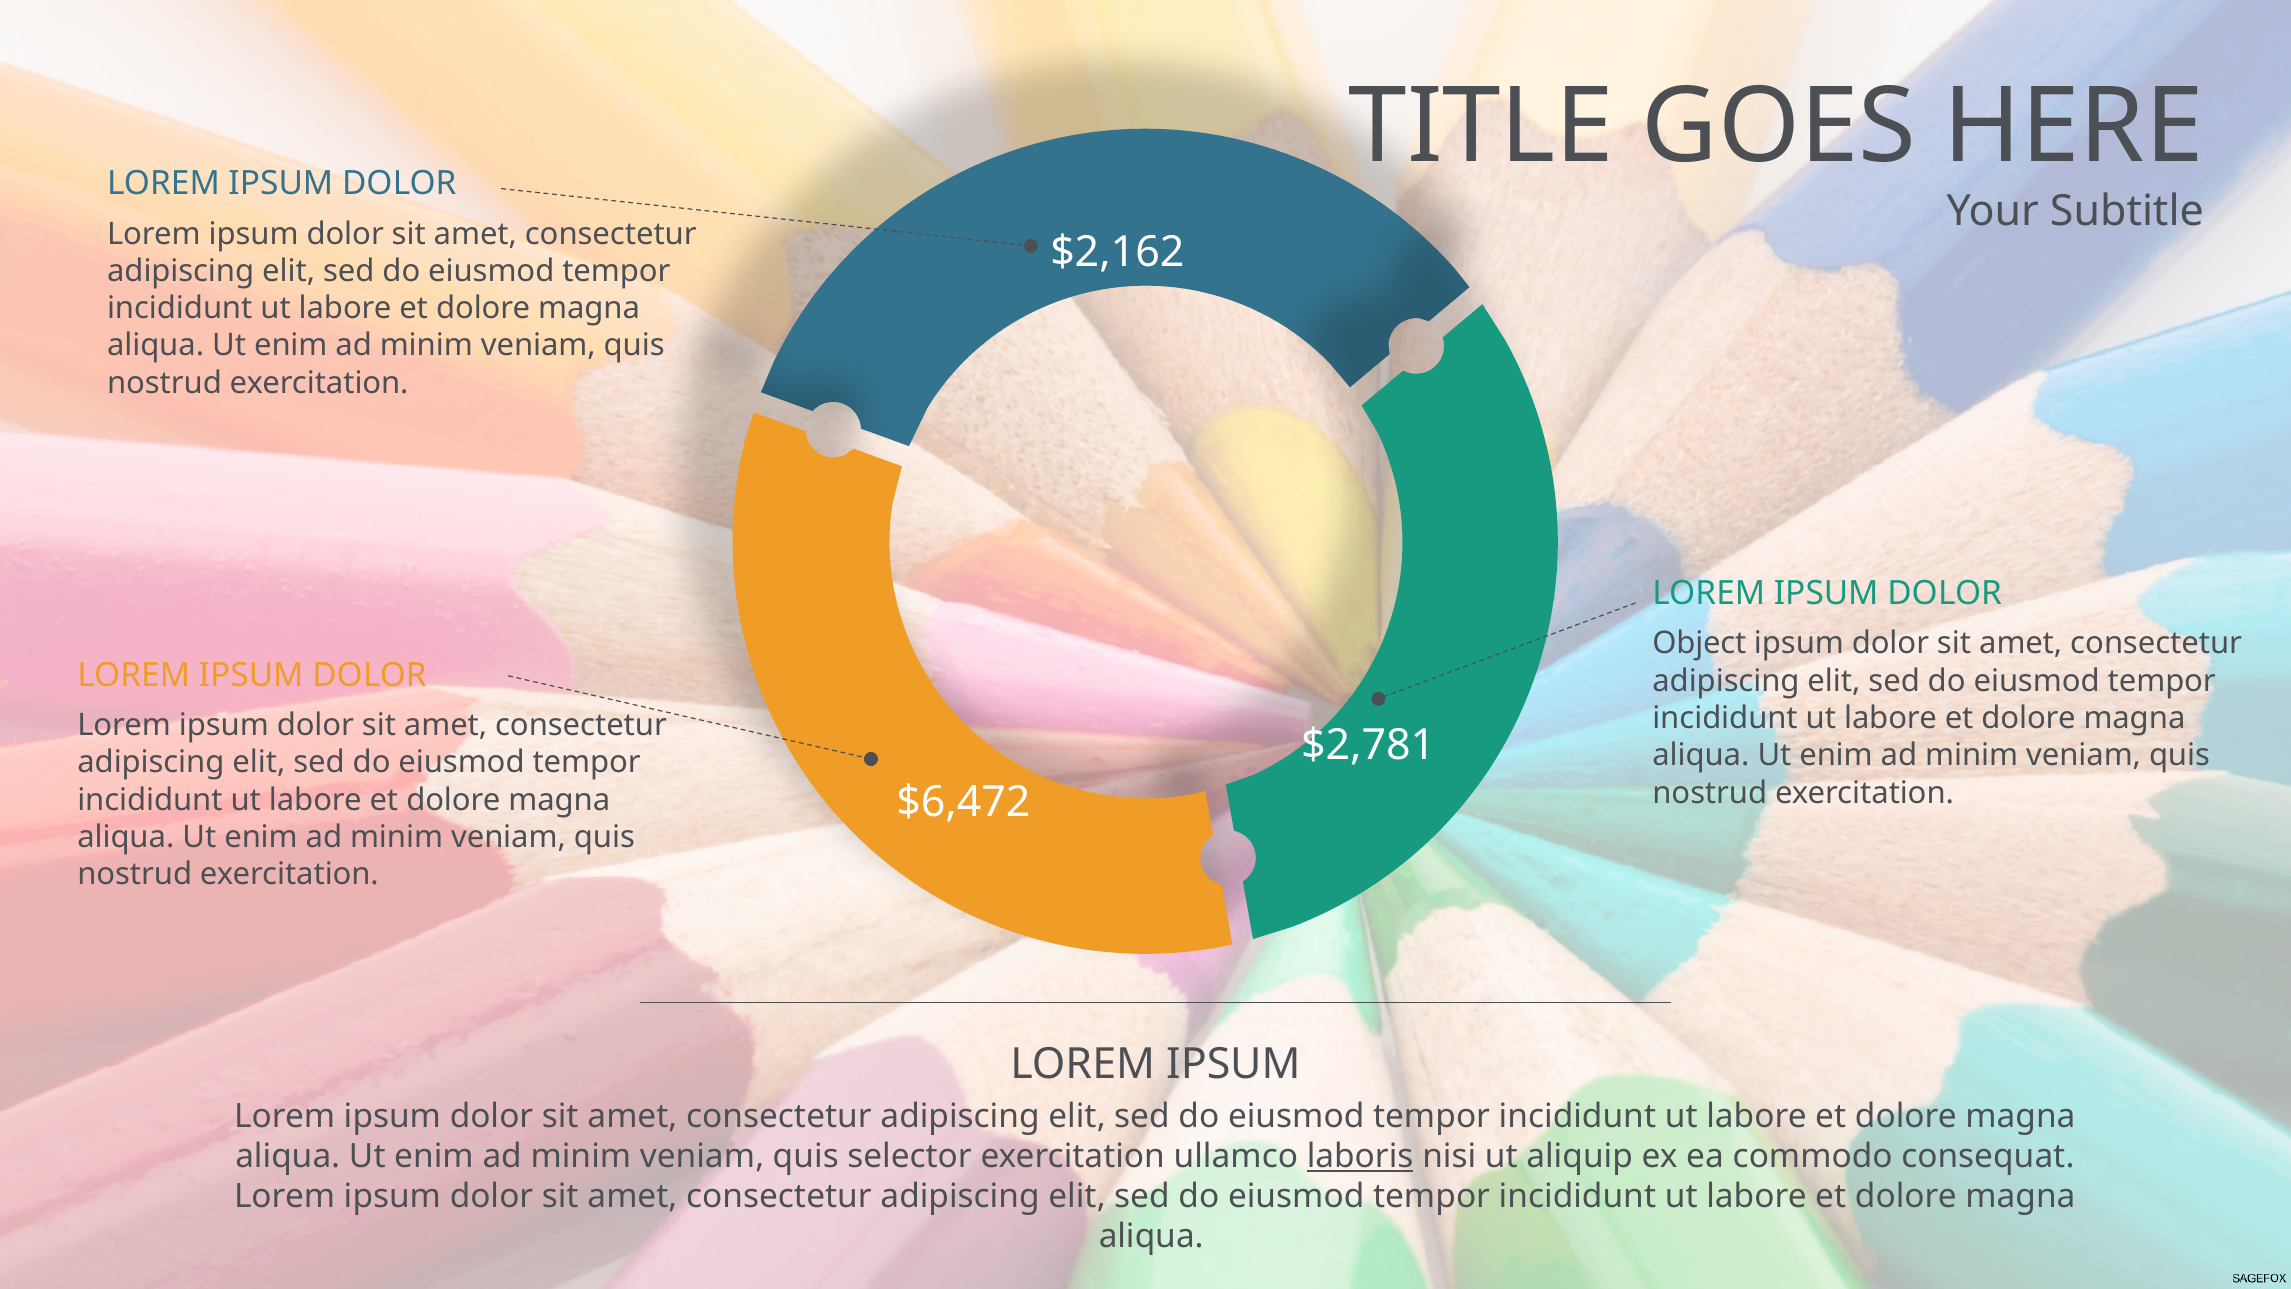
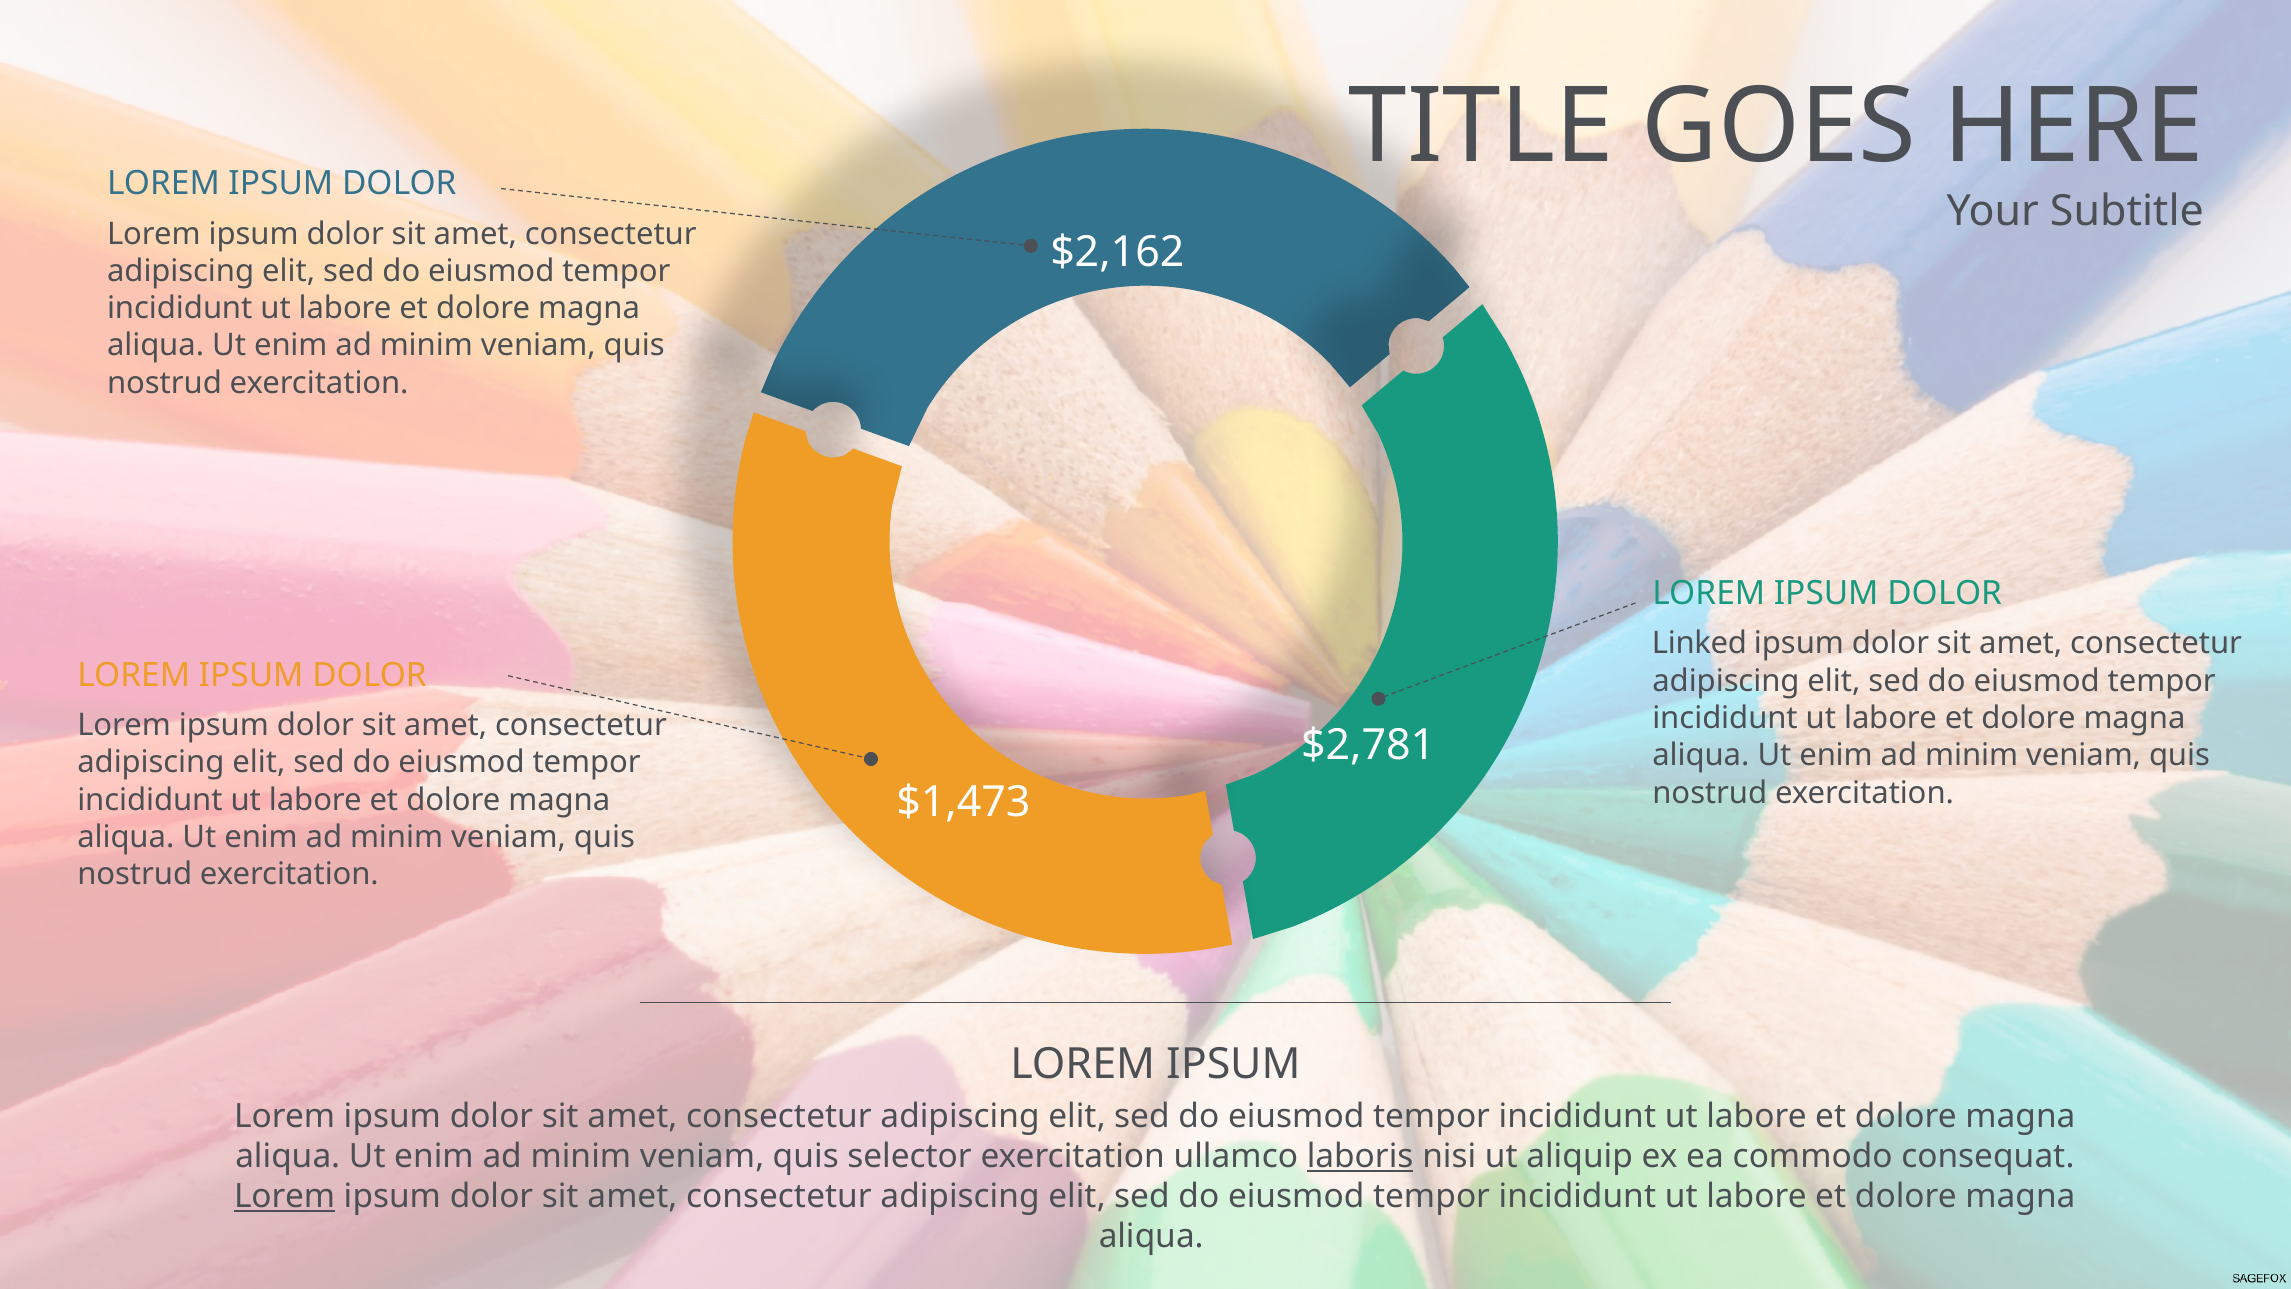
Object: Object -> Linked (1699, 643)
$6,472: $6,472 -> $1,473 (963, 802)
Lorem underline: none -> present (285, 1196)
